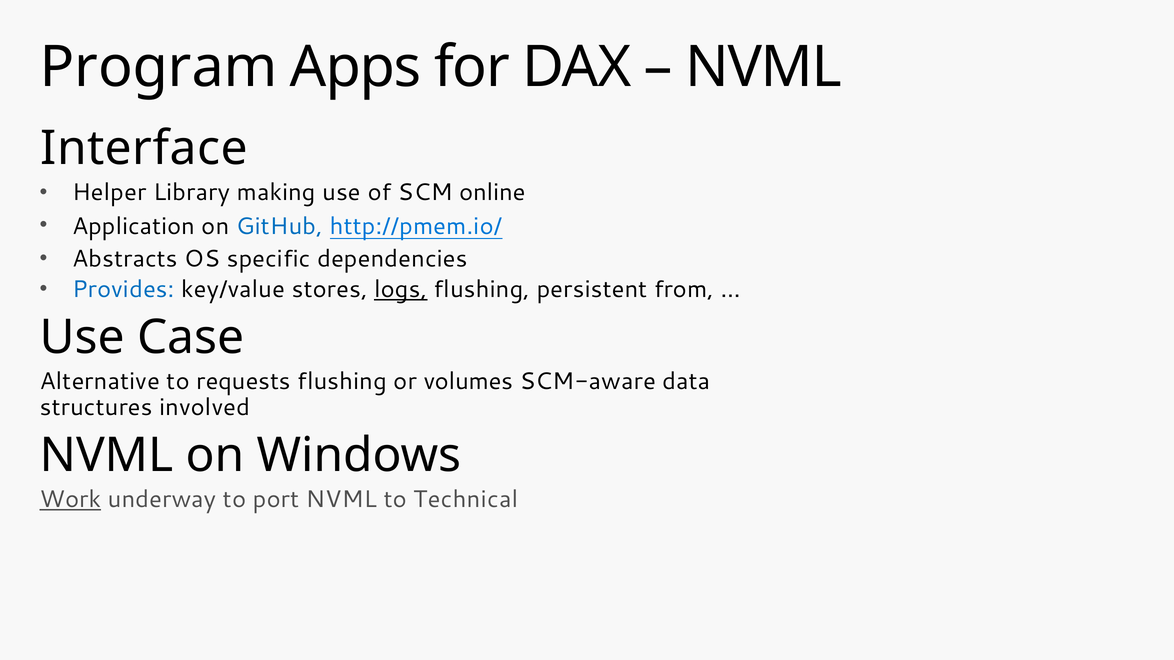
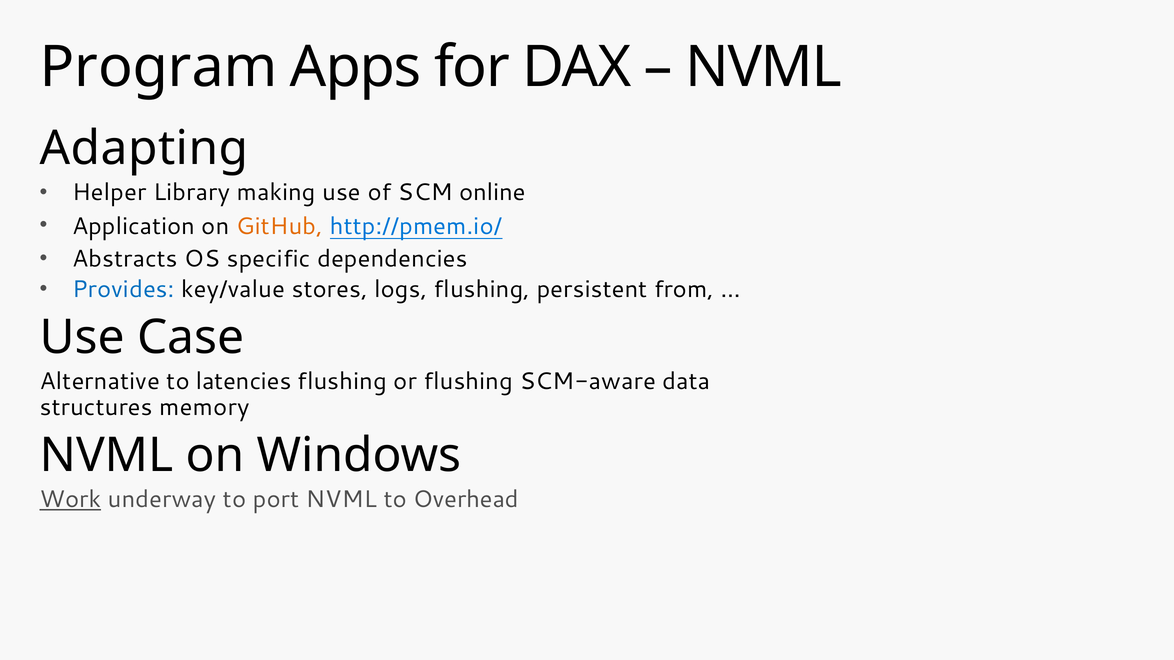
Interface: Interface -> Adapting (144, 149)
GitHub colour: blue -> orange (280, 227)
logs underline: present -> none (401, 289)
requests: requests -> latencies (244, 382)
or volumes: volumes -> flushing (468, 382)
involved: involved -> memory (205, 407)
Technical: Technical -> Overhead (466, 499)
